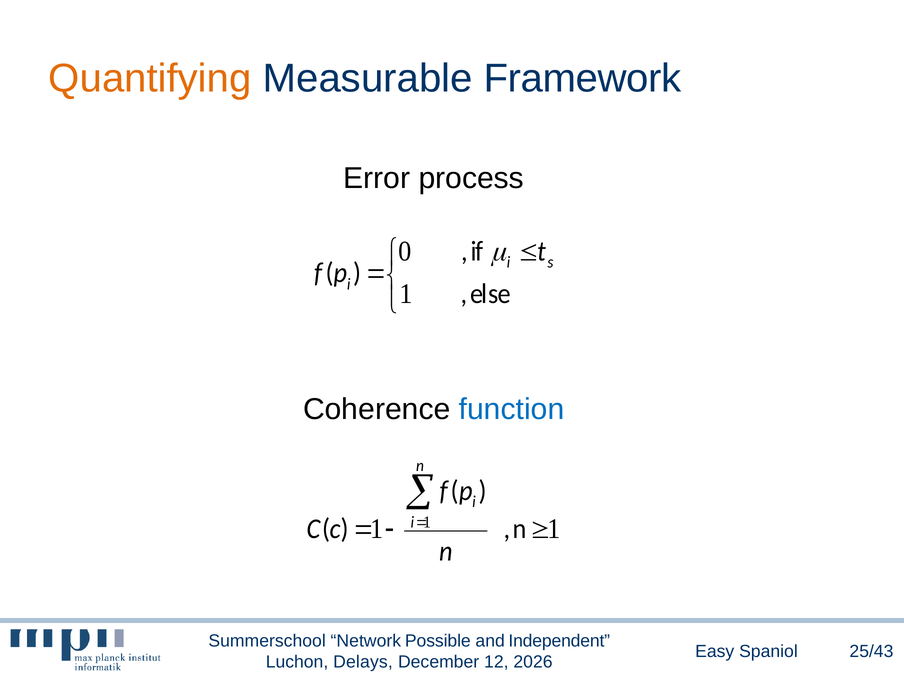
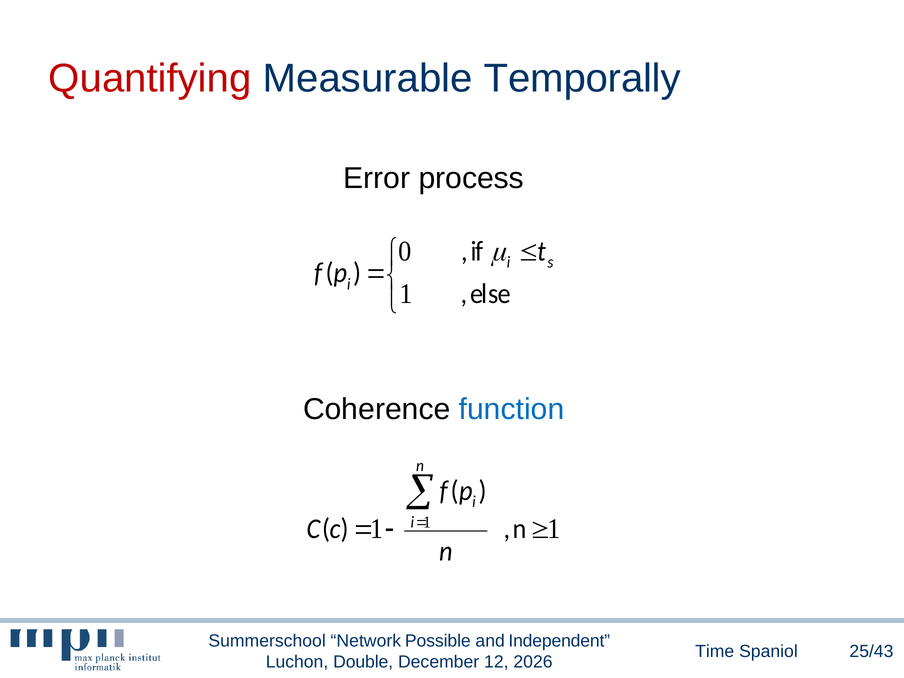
Quantifying colour: orange -> red (150, 78)
Framework: Framework -> Temporally (582, 78)
Easy: Easy -> Time (715, 651)
Delays: Delays -> Double (363, 662)
